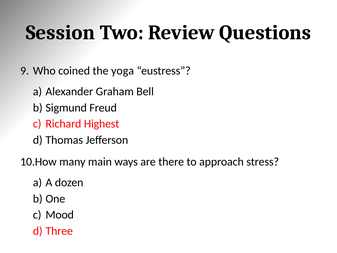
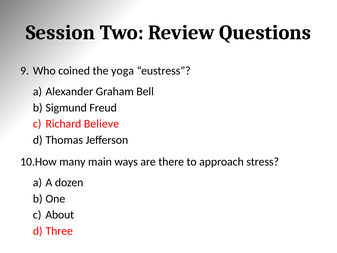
Highest: Highest -> Believe (101, 124)
Mood: Mood -> About (60, 215)
